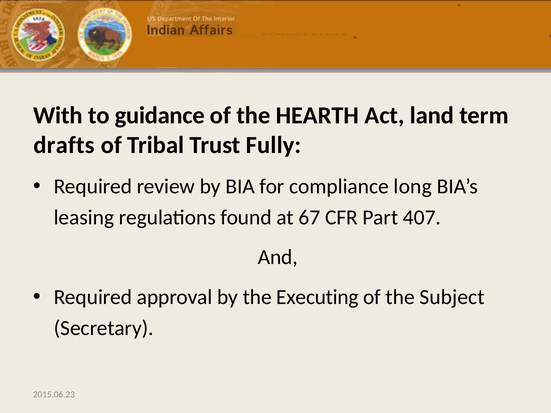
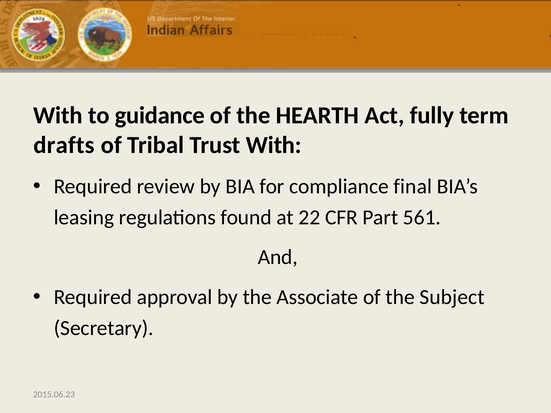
land: land -> fully (432, 116)
Trust Fully: Fully -> With (274, 145)
long: long -> final (413, 187)
67: 67 -> 22 (309, 217)
407: 407 -> 561 (422, 217)
Executing: Executing -> Associate (317, 297)
